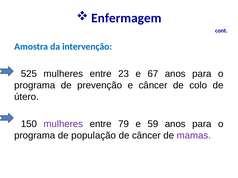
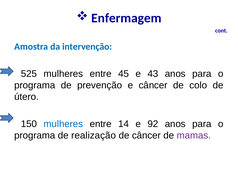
23: 23 -> 45 (124, 74)
67: 67 -> 43 (153, 74)
mulheres colour: purple -> blue (63, 124)
79: 79 -> 14 (124, 124)
59: 59 -> 92 (153, 124)
população: população -> realização (94, 136)
